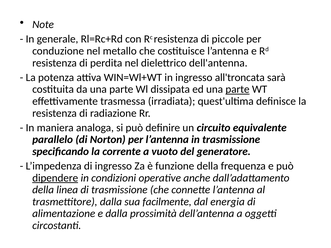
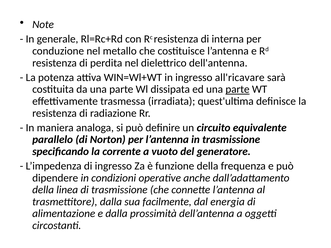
piccole: piccole -> interna (228, 39)
all'troncata: all'troncata -> all'ricavare (240, 78)
dipendere underline: present -> none (55, 178)
